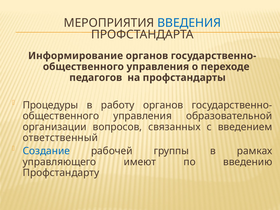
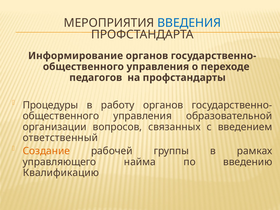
Создание colour: blue -> orange (46, 151)
имеют: имеют -> найма (140, 162)
Профстандарту: Профстандарту -> Квалификацию (61, 173)
